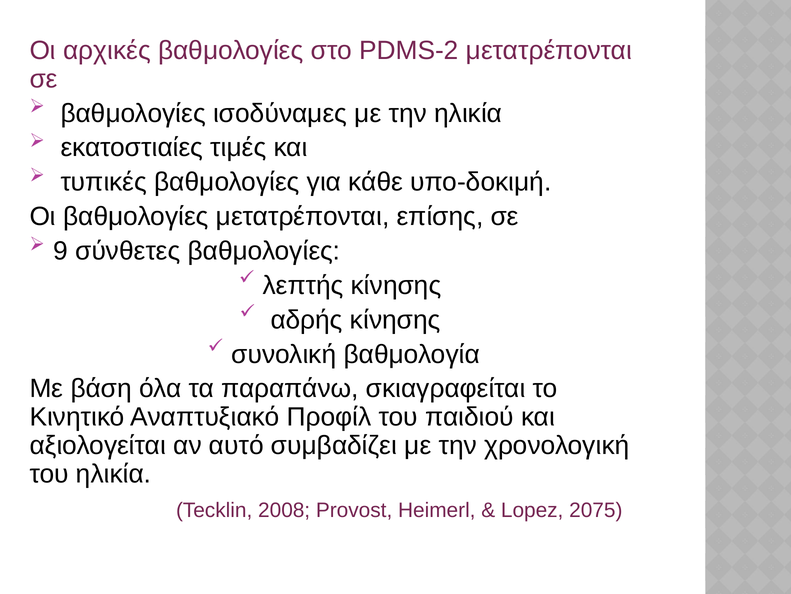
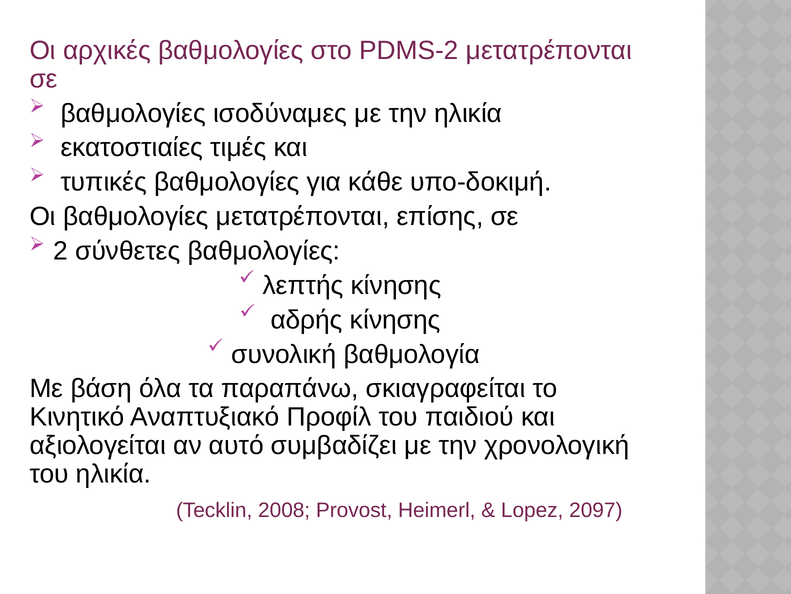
9: 9 -> 2 (61, 251)
2075: 2075 -> 2097 (596, 510)
